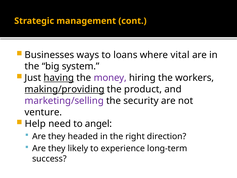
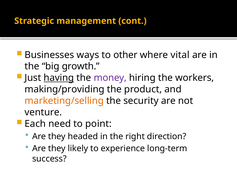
loans: loans -> other (125, 55)
system: system -> growth (81, 66)
making/providing underline: present -> none (65, 89)
marketing/selling colour: purple -> orange (64, 101)
Help: Help -> Each (35, 124)
angel: angel -> point (98, 124)
